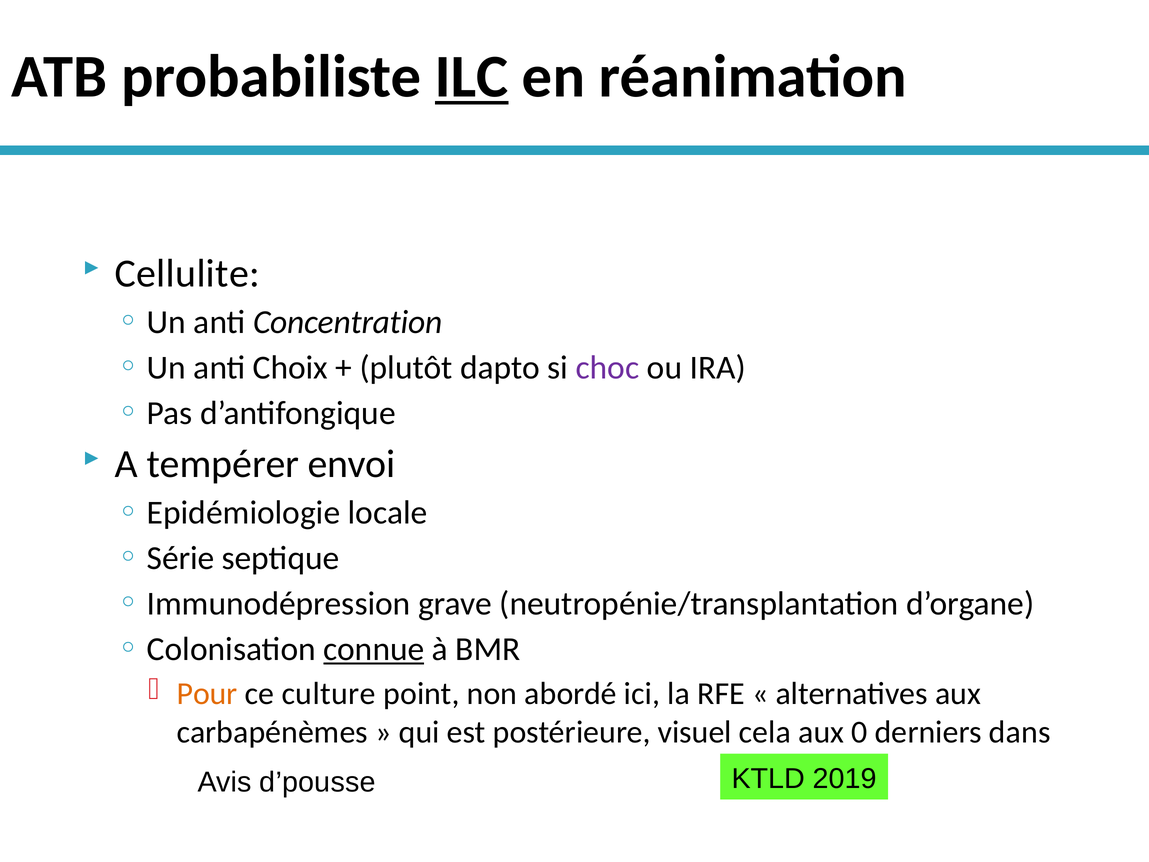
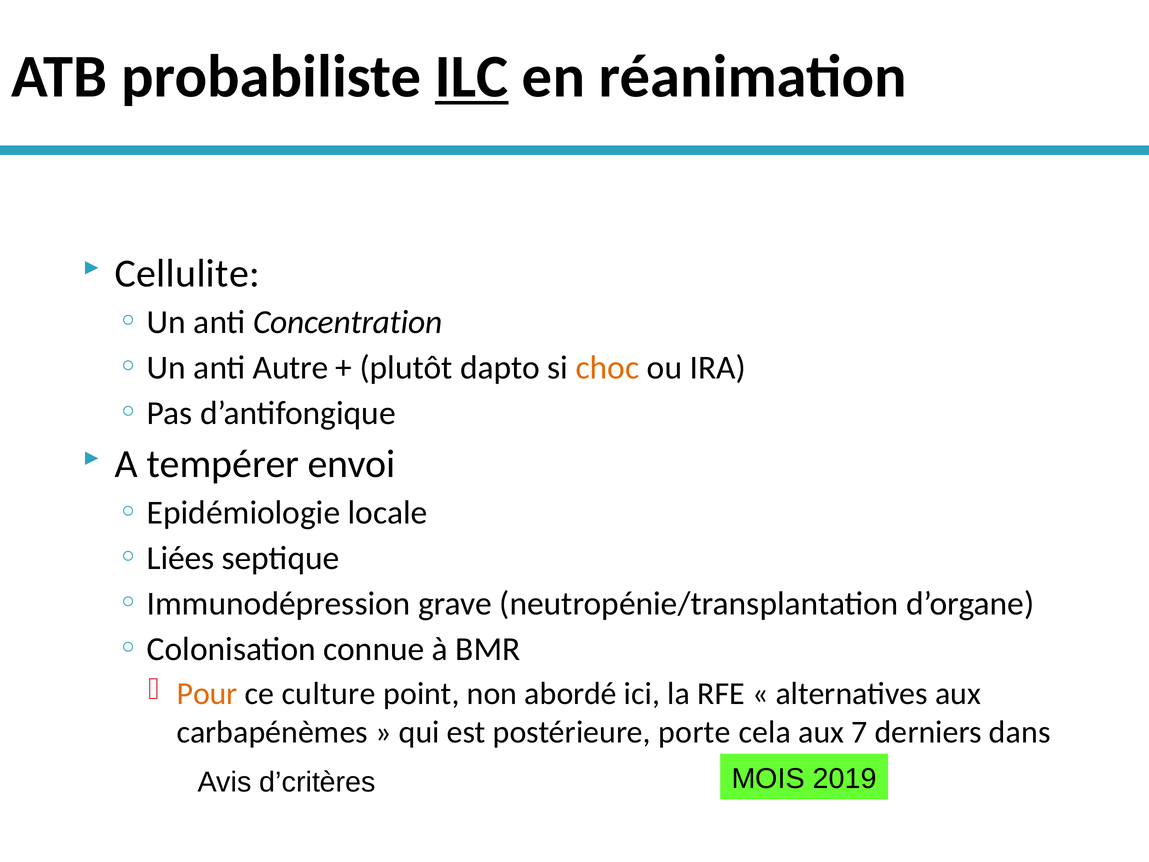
Choix: Choix -> Autre (291, 368)
choc colour: purple -> orange (608, 368)
Série: Série -> Liées (181, 558)
connue underline: present -> none (374, 649)
visuel: visuel -> porte (695, 732)
0: 0 -> 7 (859, 732)
KTLD: KTLD -> MOIS (768, 778)
d’pousse: d’pousse -> d’critères (318, 782)
